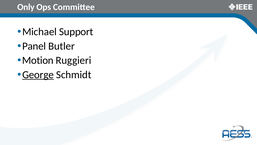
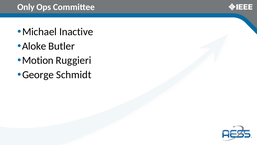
Support: Support -> Inactive (76, 32)
Panel: Panel -> Aloke (34, 46)
George underline: present -> none (38, 74)
